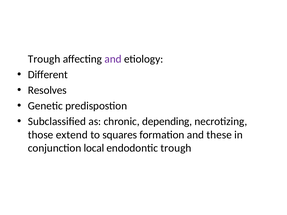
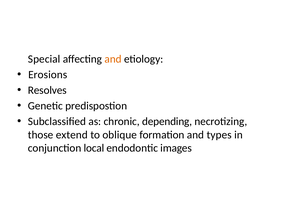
Trough: Trough -> Special (44, 59)
and colour: purple -> orange (113, 59)
Different: Different -> Erosions (48, 75)
squares: squares -> oblique (120, 135)
these: these -> types (219, 135)
endodontic trough: trough -> images (176, 148)
